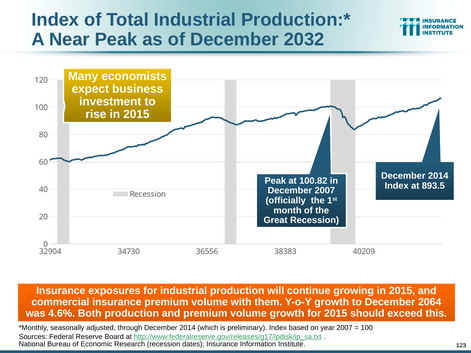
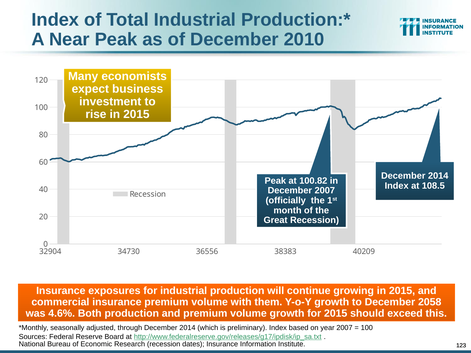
2032: 2032 -> 2010 (304, 40)
893.5: 893.5 -> 108.5 (433, 186)
2064: 2064 -> 2058 (430, 302)
